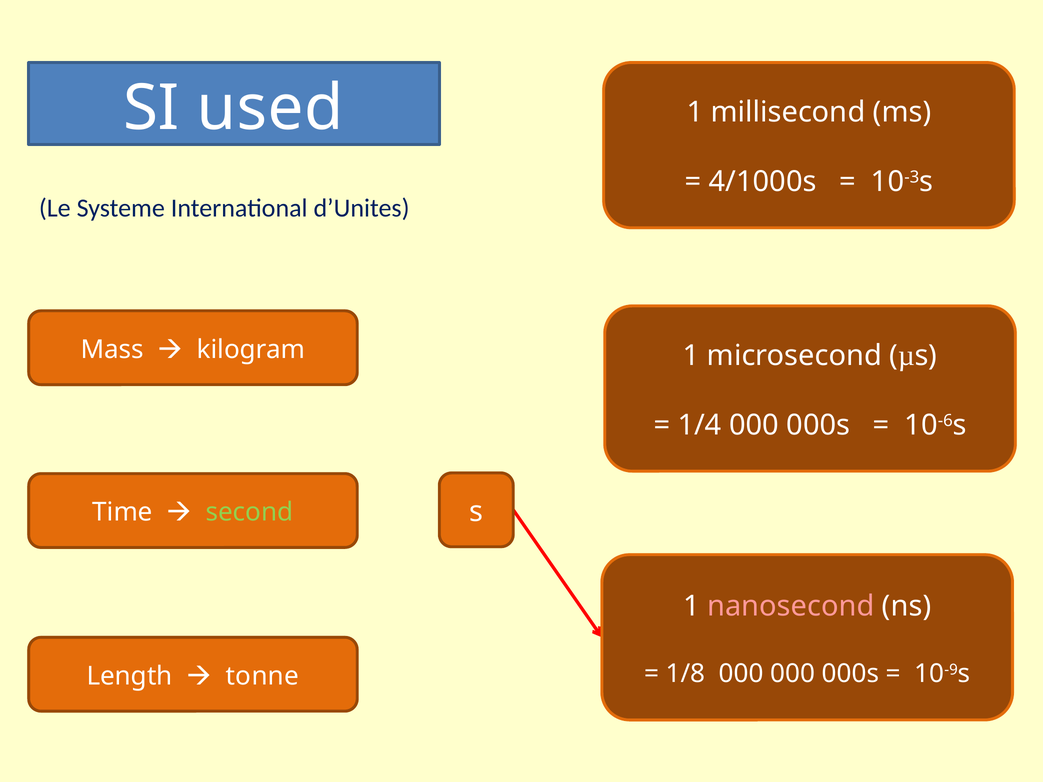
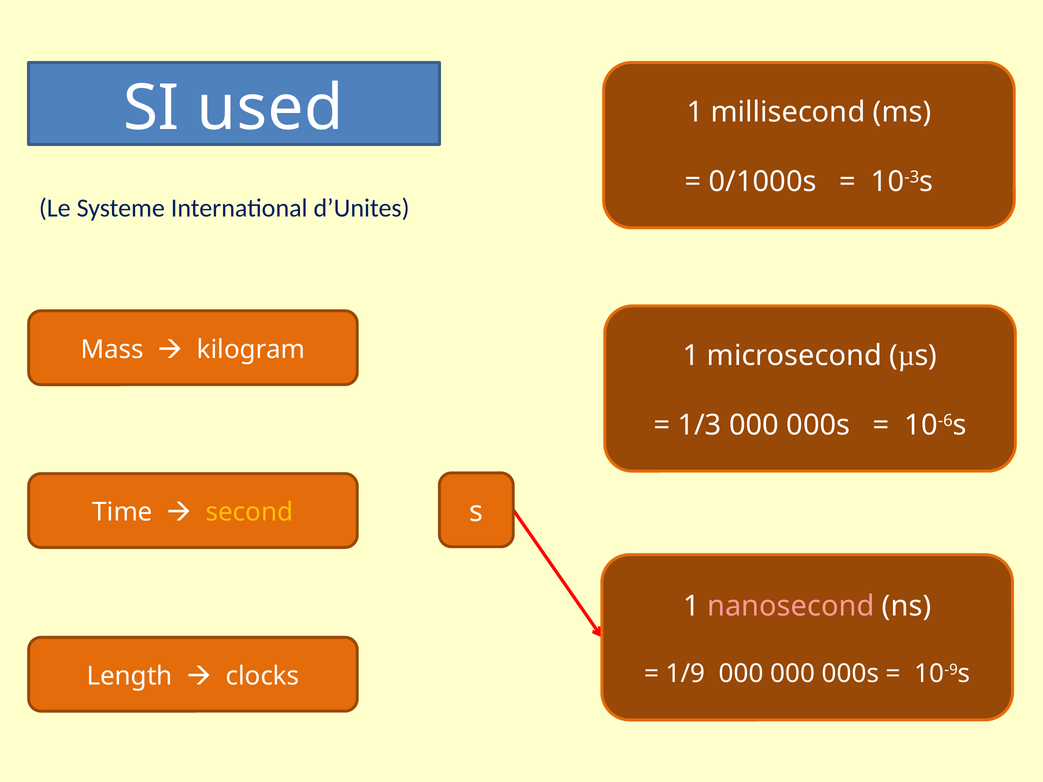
4/1000s: 4/1000s -> 0/1000s (763, 182)
1/4: 1/4 -> 1/3 (700, 425)
second colour: light green -> yellow (250, 512)
1/8: 1/8 -> 1/9 (686, 674)
tonne: tonne -> clocks (263, 676)
